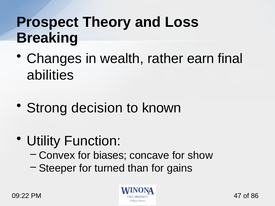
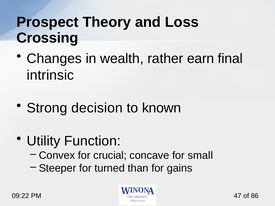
Breaking: Breaking -> Crossing (47, 38)
abilities: abilities -> intrinsic (50, 75)
biases: biases -> crucial (110, 156)
show: show -> small (200, 156)
